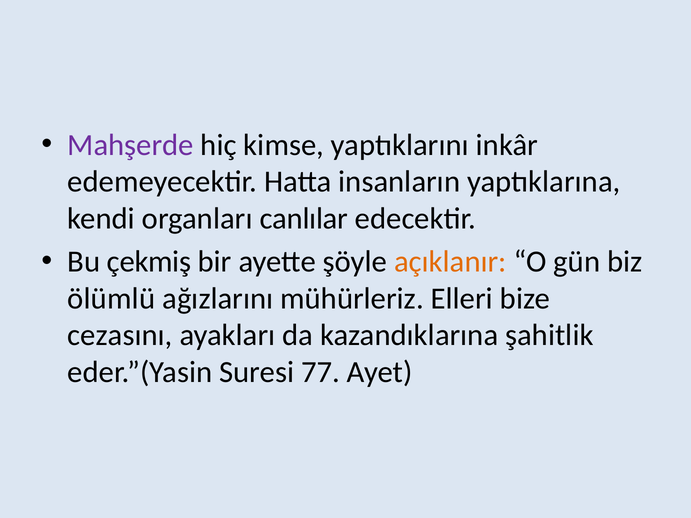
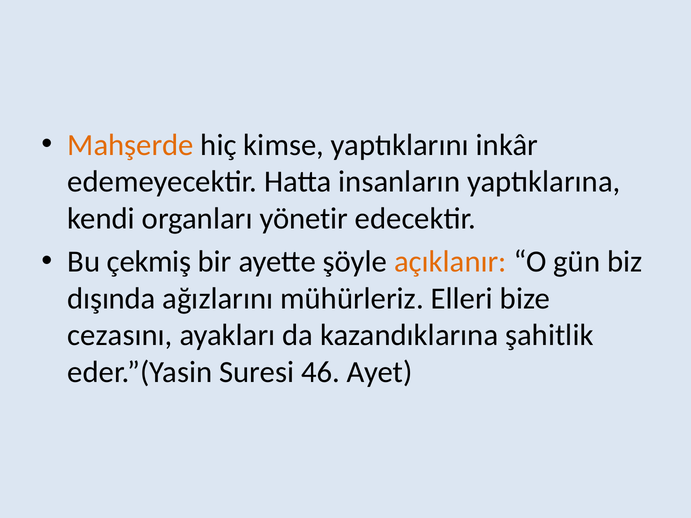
Mahşerde colour: purple -> orange (130, 145)
canlılar: canlılar -> yönetir (304, 219)
ölümlü: ölümlü -> dışında (111, 299)
77: 77 -> 46 (321, 372)
